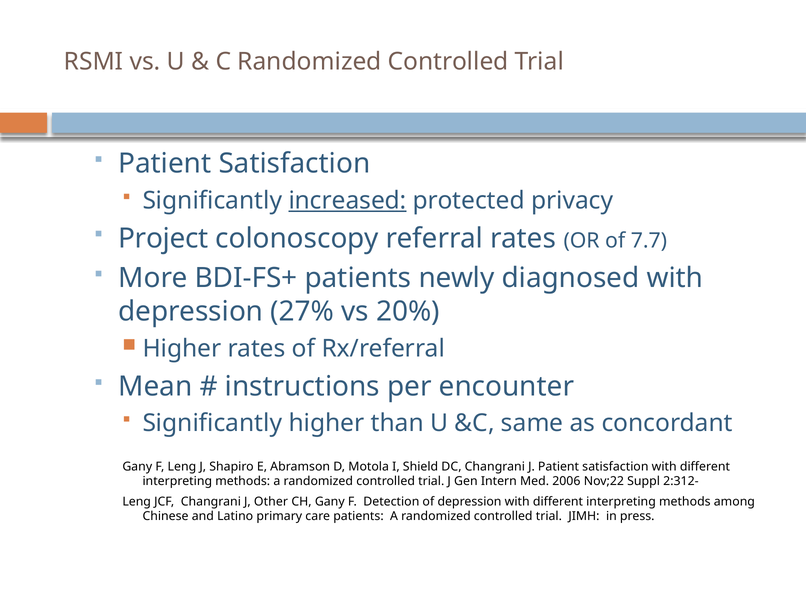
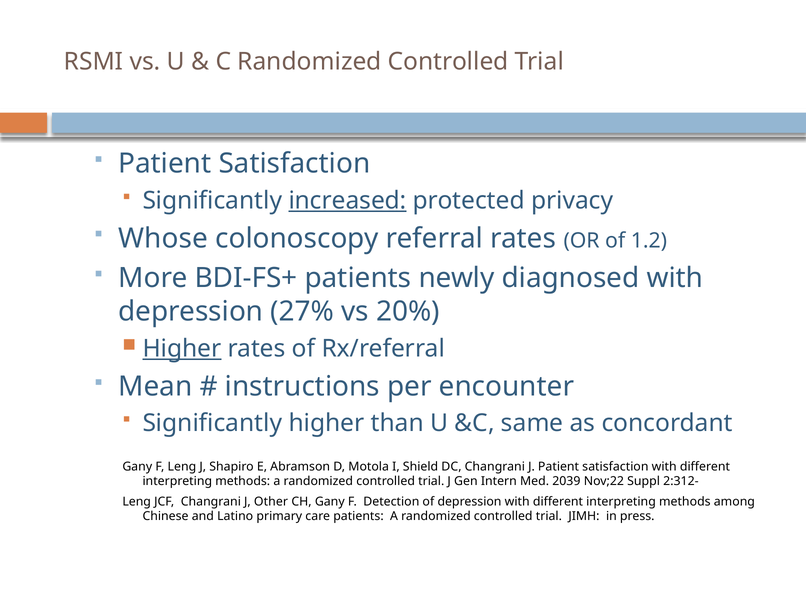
Project: Project -> Whose (163, 239)
7.7: 7.7 -> 1.2 (649, 241)
Higher underline: none -> present (182, 349)
2006: 2006 -> 2039 (566, 482)
